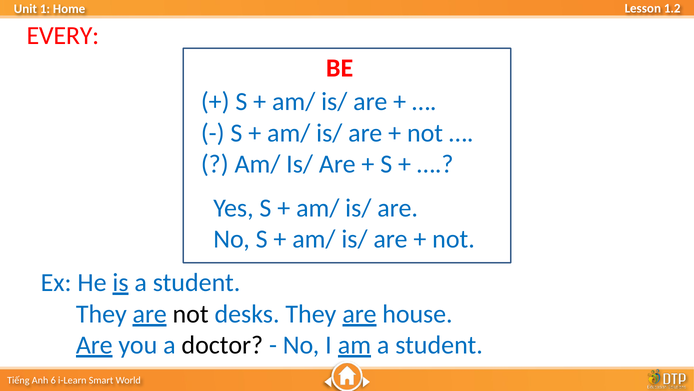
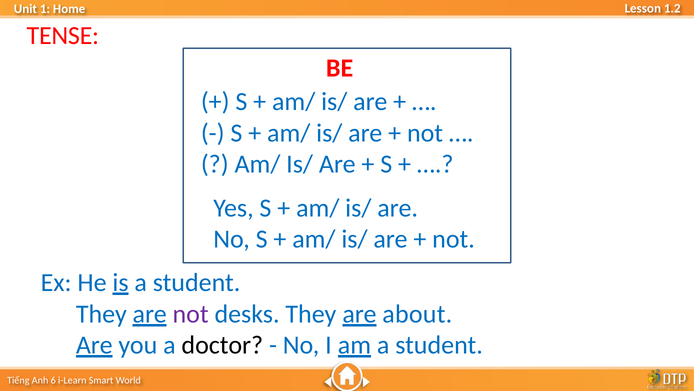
EVERY: EVERY -> TENSE (63, 36)
not colour: black -> purple (191, 313)
house: house -> about (417, 313)
